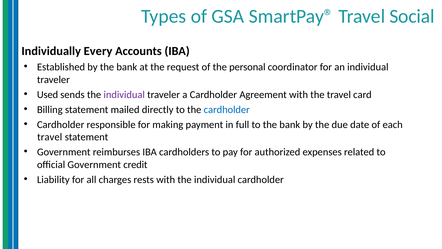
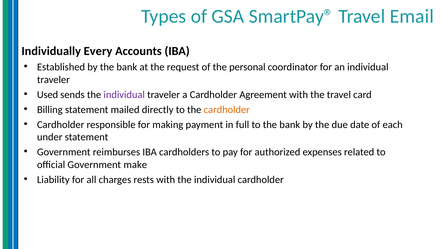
Social: Social -> Email (412, 16)
cardholder colour: blue -> orange (227, 109)
travel: travel -> under (50, 137)
credit: credit -> make (135, 165)
